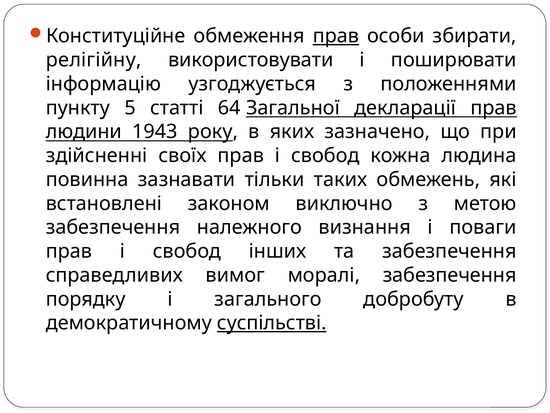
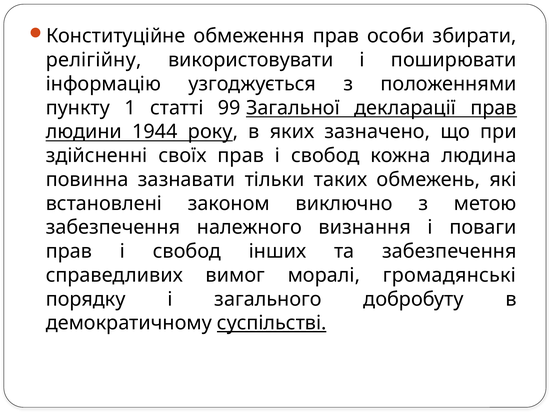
прав underline: present -> none (336, 36)
5: 5 -> 1 (130, 108)
64: 64 -> 99 (229, 108)
1943: 1943 -> 1944 (155, 132)
моралі забезпечення: забезпечення -> громадянські (449, 275)
